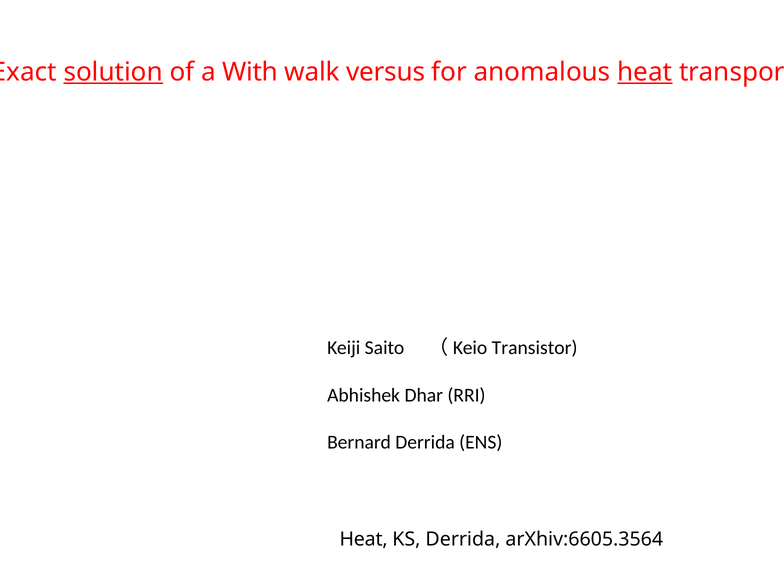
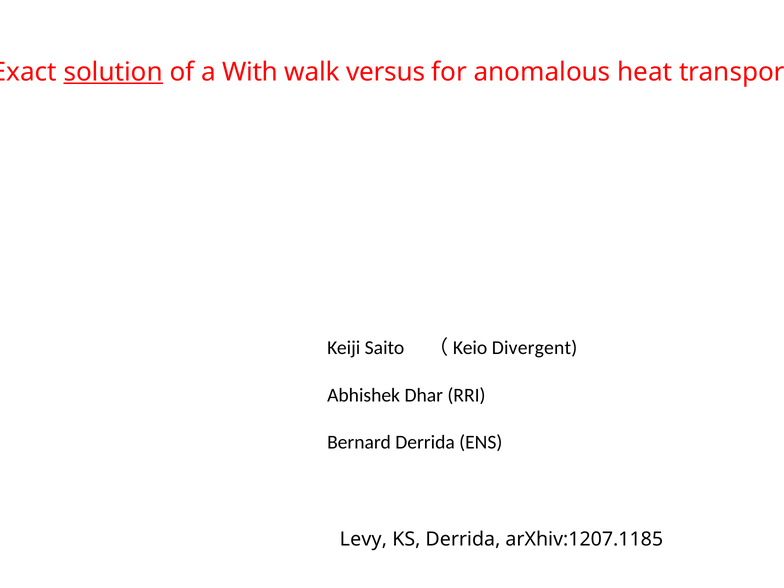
heat underline: present -> none (645, 72)
Transistor: Transistor -> Divergent (535, 348)
Heat: Heat -> Levy (363, 539)
arXhiv:6605.3564: arXhiv:6605.3564 -> arXhiv:1207.1185 (584, 539)
